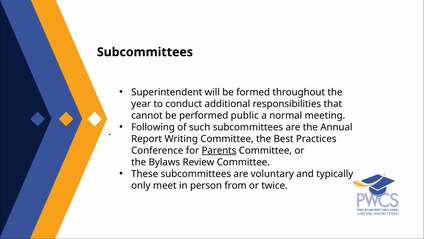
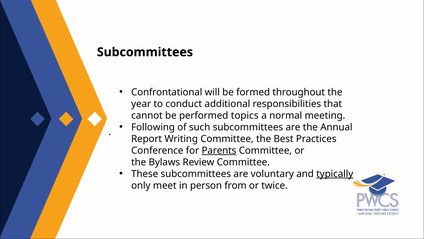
Superintendent: Superintendent -> Confrontational (167, 92)
public: public -> topics (245, 115)
typically underline: none -> present (335, 174)
